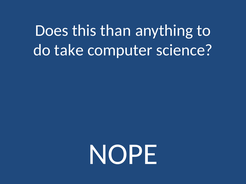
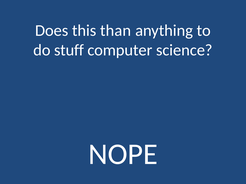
take: take -> stuff (69, 50)
